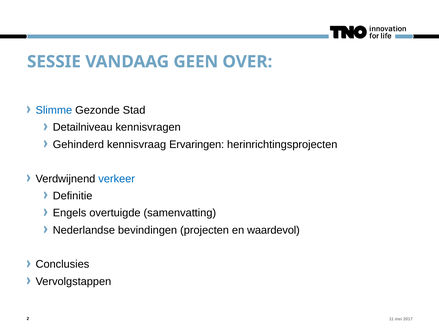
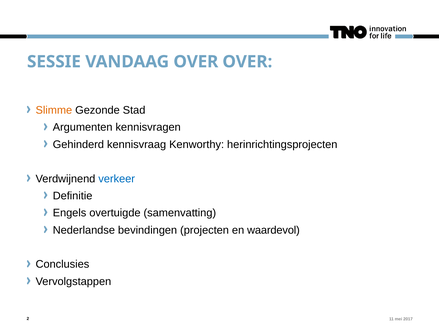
VANDAAG GEEN: GEEN -> OVER (196, 62)
Slimme colour: blue -> orange (54, 110)
Detailniveau: Detailniveau -> Argumenten (83, 127)
Ervaringen: Ervaringen -> Kenworthy (197, 145)
